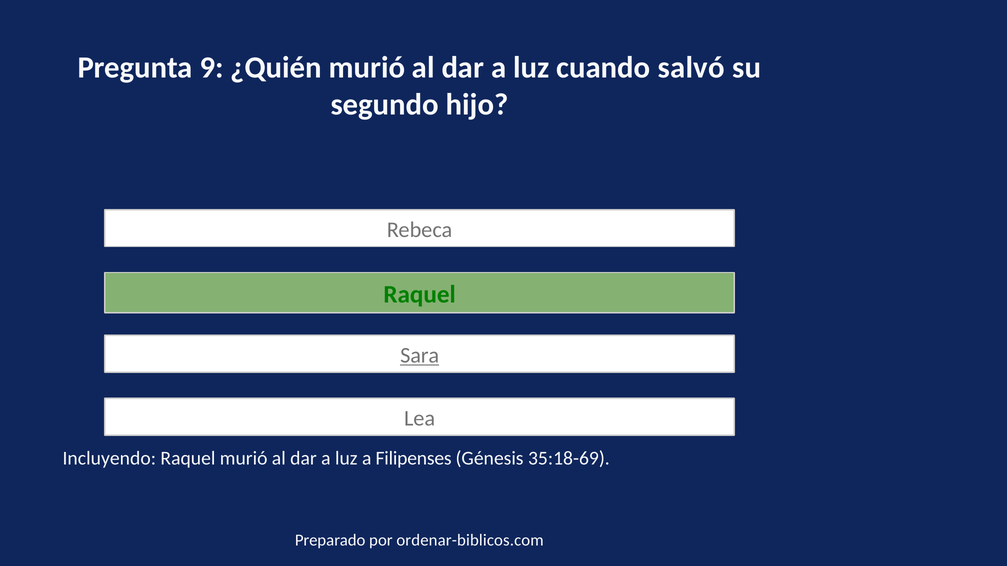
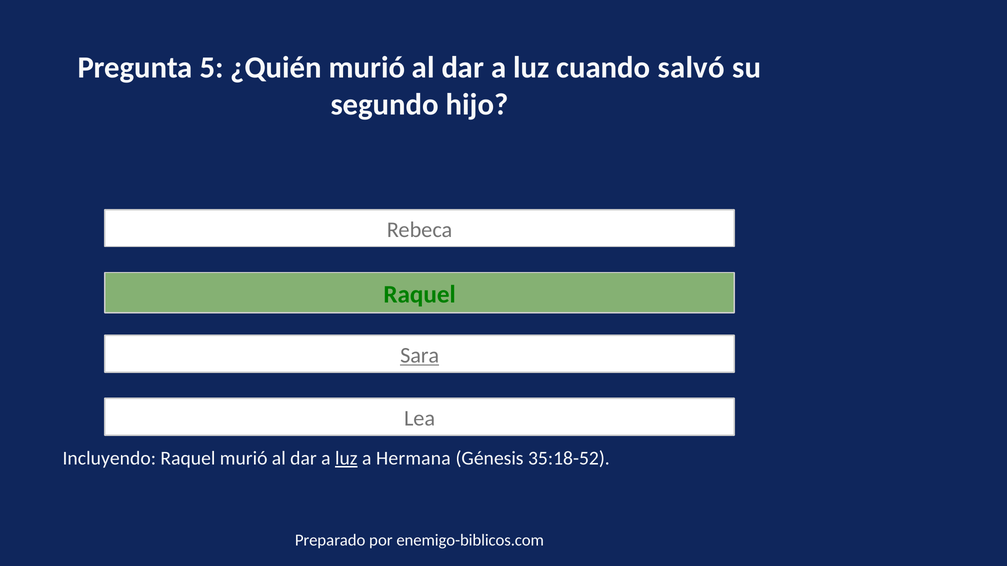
9: 9 -> 5 (212, 68)
luz underline: none -> present (346, 459)
Filipenses: Filipenses -> Hermana (413, 459)
35:18-69: 35:18-69 -> 35:18-52 (569, 459)
ordenar-biblicos.com: ordenar-biblicos.com -> enemigo-biblicos.com (470, 541)
